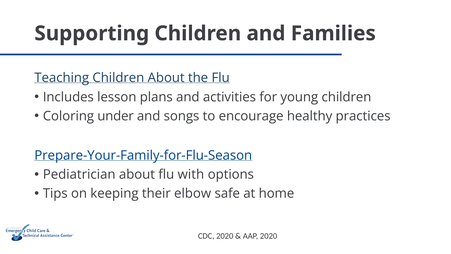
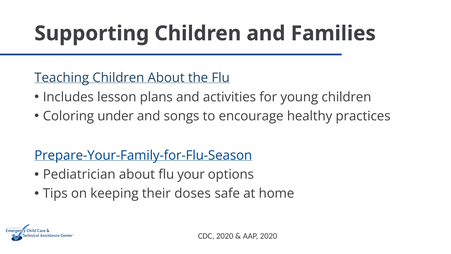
with: with -> your (191, 174)
elbow: elbow -> doses (193, 193)
